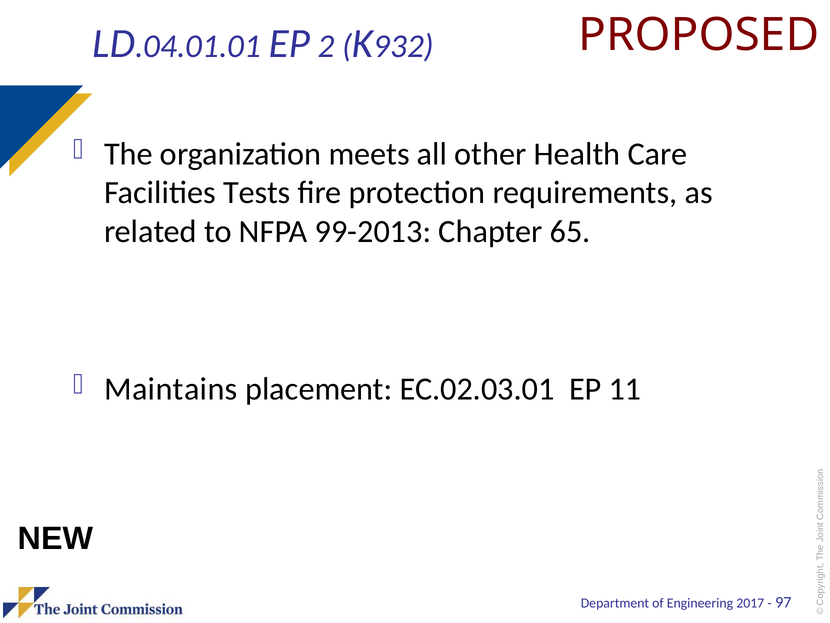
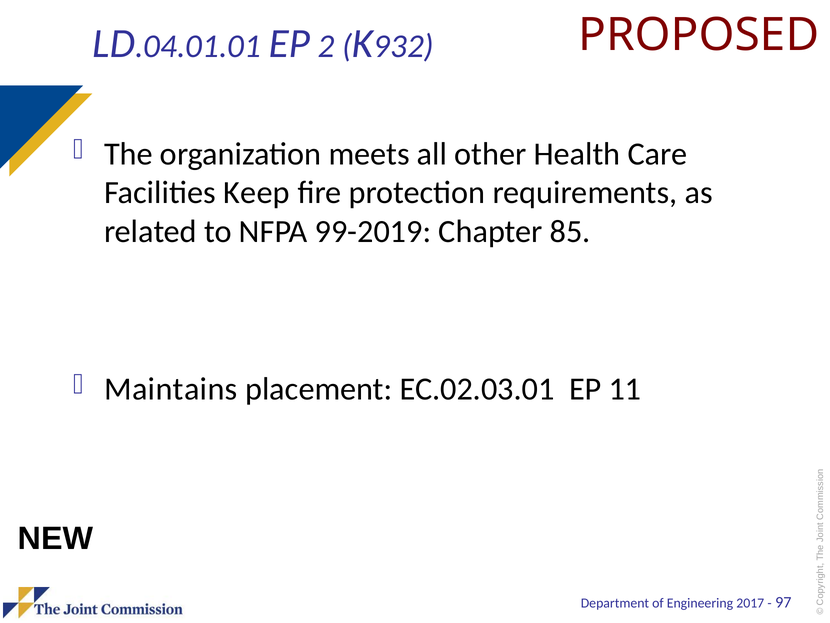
Tests: Tests -> Keep (257, 193)
99-2013: 99-2013 -> 99-2019 (373, 231)
65: 65 -> 85 (570, 231)
